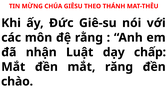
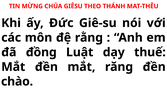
nhận: nhận -> đồng (41, 52)
chấp: chấp -> thuế (150, 52)
